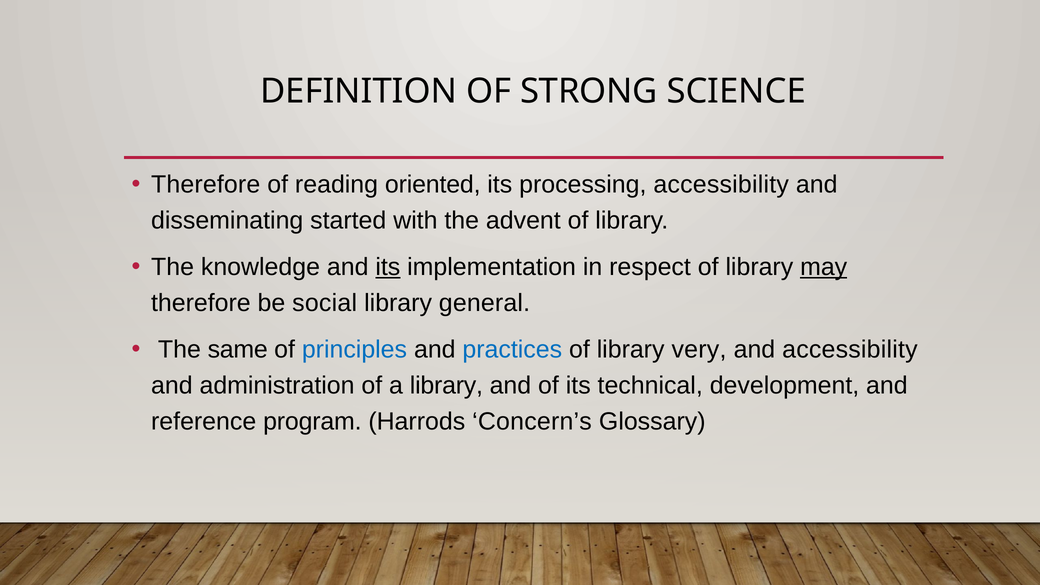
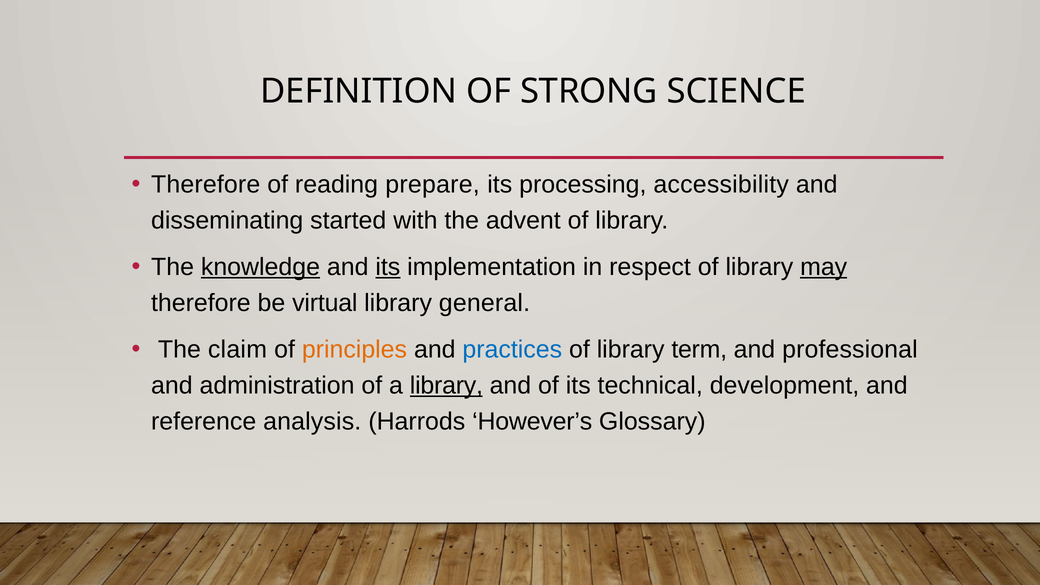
oriented: oriented -> prepare (433, 185)
knowledge underline: none -> present (260, 267)
social: social -> virtual (325, 303)
same: same -> claim (237, 350)
principles colour: blue -> orange (354, 350)
very: very -> term (699, 350)
and accessibility: accessibility -> professional (850, 350)
library underline: none -> present (446, 386)
program: program -> analysis (312, 421)
Concern’s: Concern’s -> However’s (532, 421)
